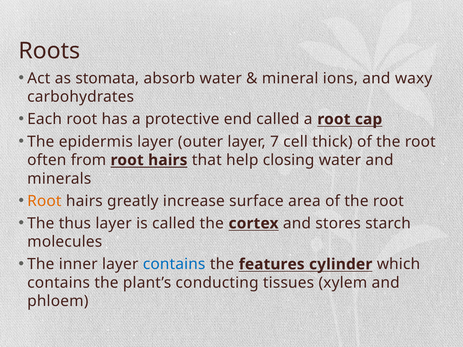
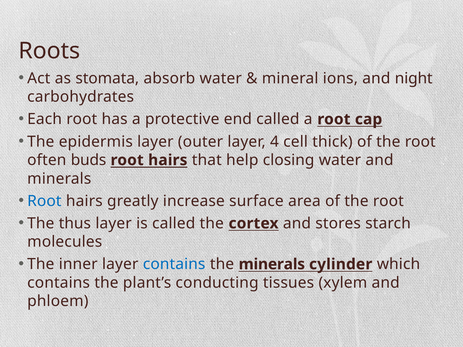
waxy: waxy -> night (414, 78)
7: 7 -> 4 (274, 142)
from: from -> buds (89, 160)
Root colour: orange -> blue (44, 201)
the features: features -> minerals (272, 264)
